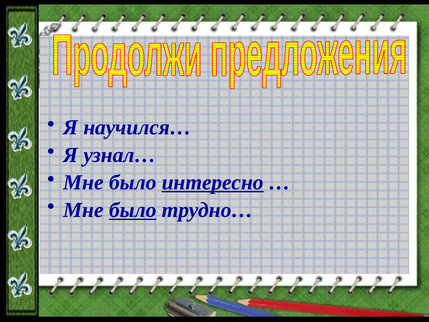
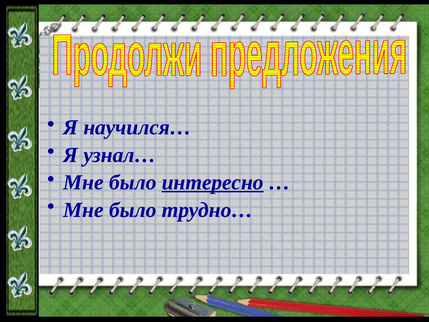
было underline: present -> none (133, 210)
